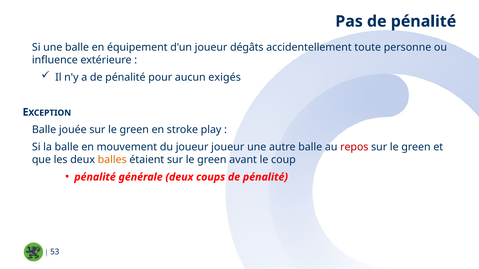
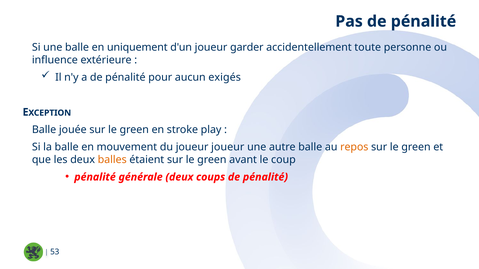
équipement: équipement -> uniquement (137, 47)
dégâts: dégâts -> garder (247, 47)
repos colour: red -> orange (354, 147)
